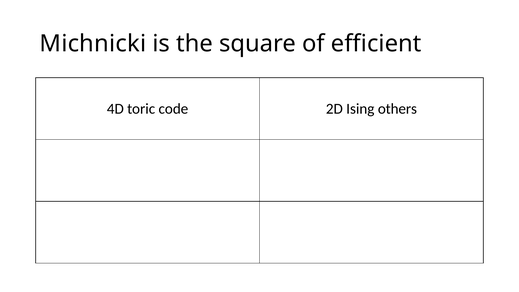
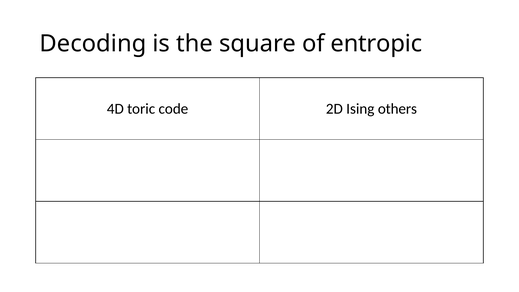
Michnicki: Michnicki -> Decoding (93, 44)
efficient: efficient -> entropic (376, 44)
